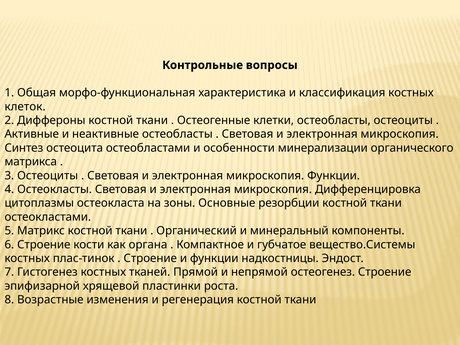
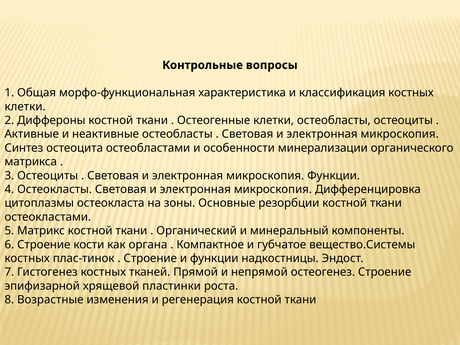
клеток: клеток -> клетки (25, 107)
